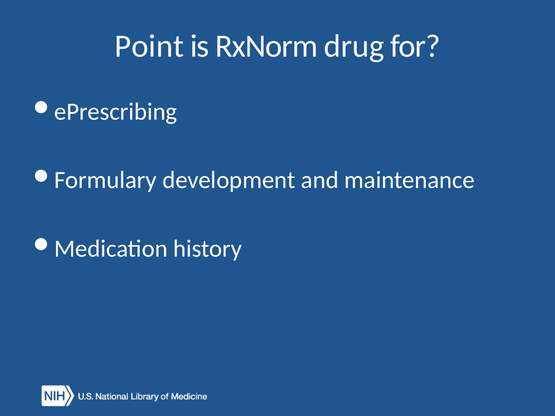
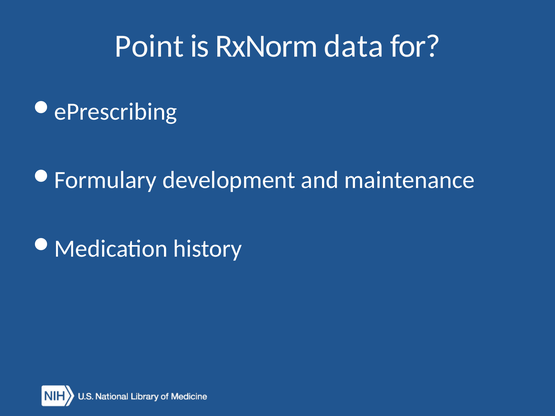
drug: drug -> data (354, 46)
